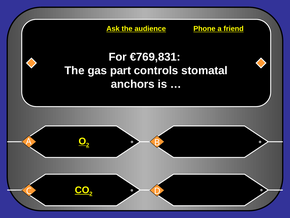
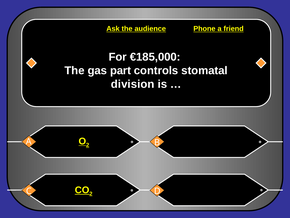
€769,831: €769,831 -> €185,000 (155, 57)
anchors: anchors -> division (133, 84)
